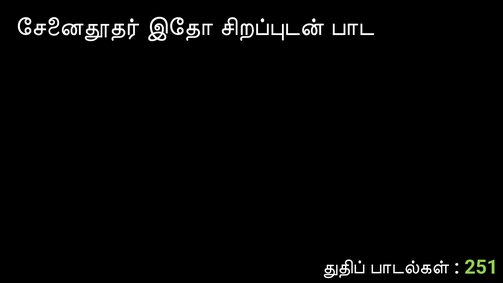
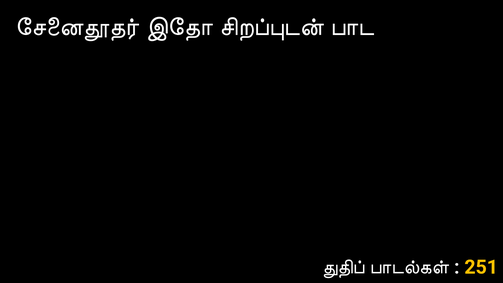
251 colour: light green -> yellow (481, 267)
